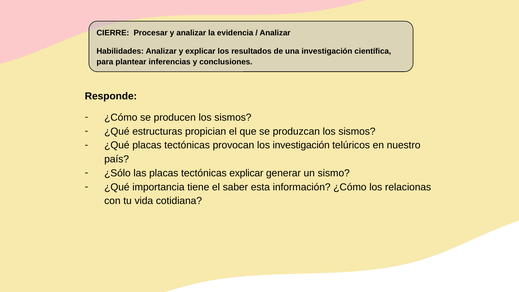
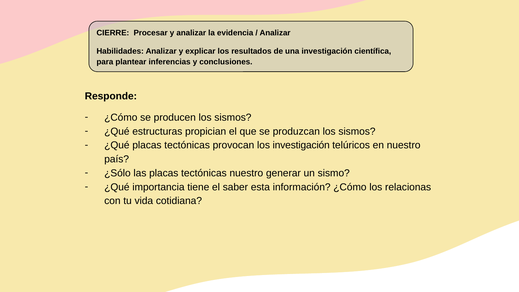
tectónicas explicar: explicar -> nuestro (246, 173)
